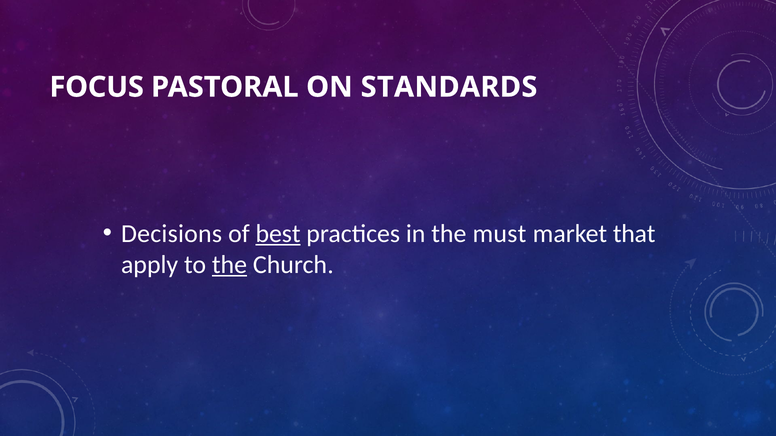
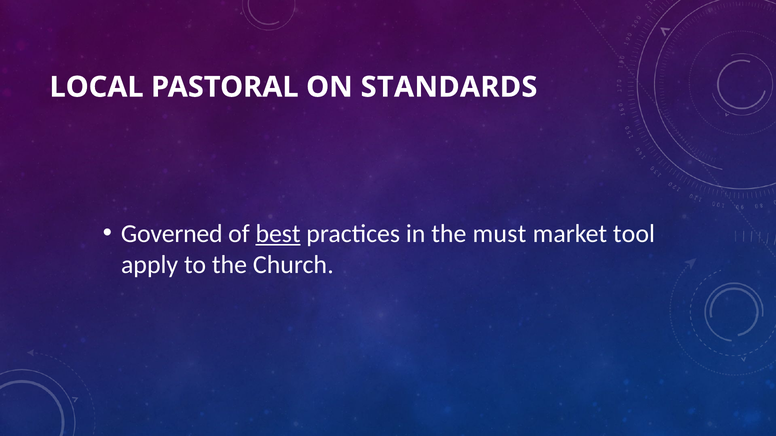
FOCUS: FOCUS -> LOCAL (97, 87)
Decisions: Decisions -> Governed (172, 234)
that: that -> tool (634, 234)
the underline: present -> none (229, 265)
